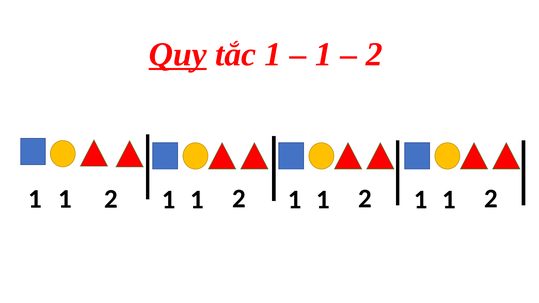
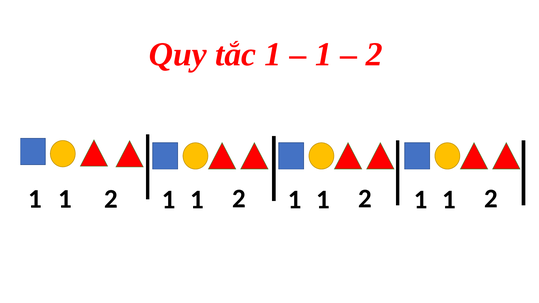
Quy underline: present -> none (178, 54)
